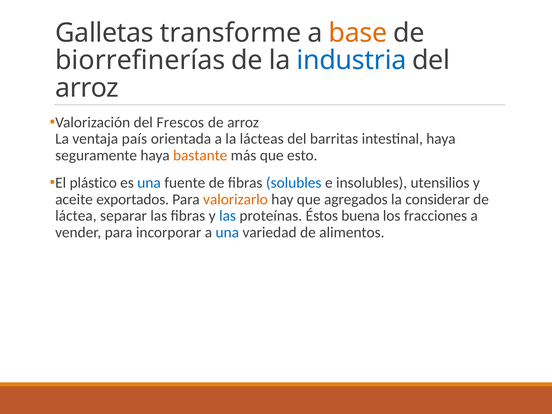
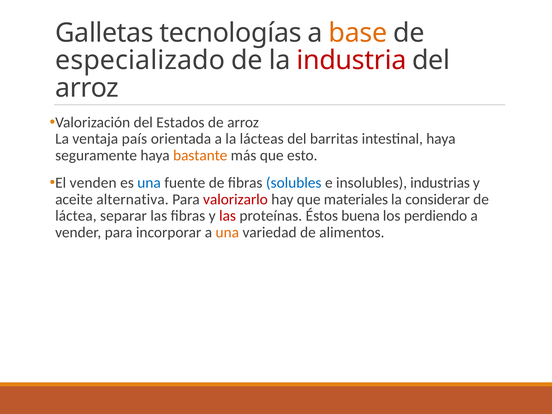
transforme: transforme -> tecnologías (231, 33)
biorrefinerías: biorrefinerías -> especializado (140, 60)
industria colour: blue -> red (351, 60)
Frescos: Frescos -> Estados (180, 122)
plástico: plástico -> venden (93, 183)
utensilios: utensilios -> industrias (440, 183)
exportados: exportados -> alternativa (132, 199)
valorizarlo colour: orange -> red (235, 199)
agregados: agregados -> materiales (356, 199)
las colour: blue -> red (228, 216)
fracciones: fracciones -> perdiendo (436, 216)
una colour: blue -> orange (227, 232)
